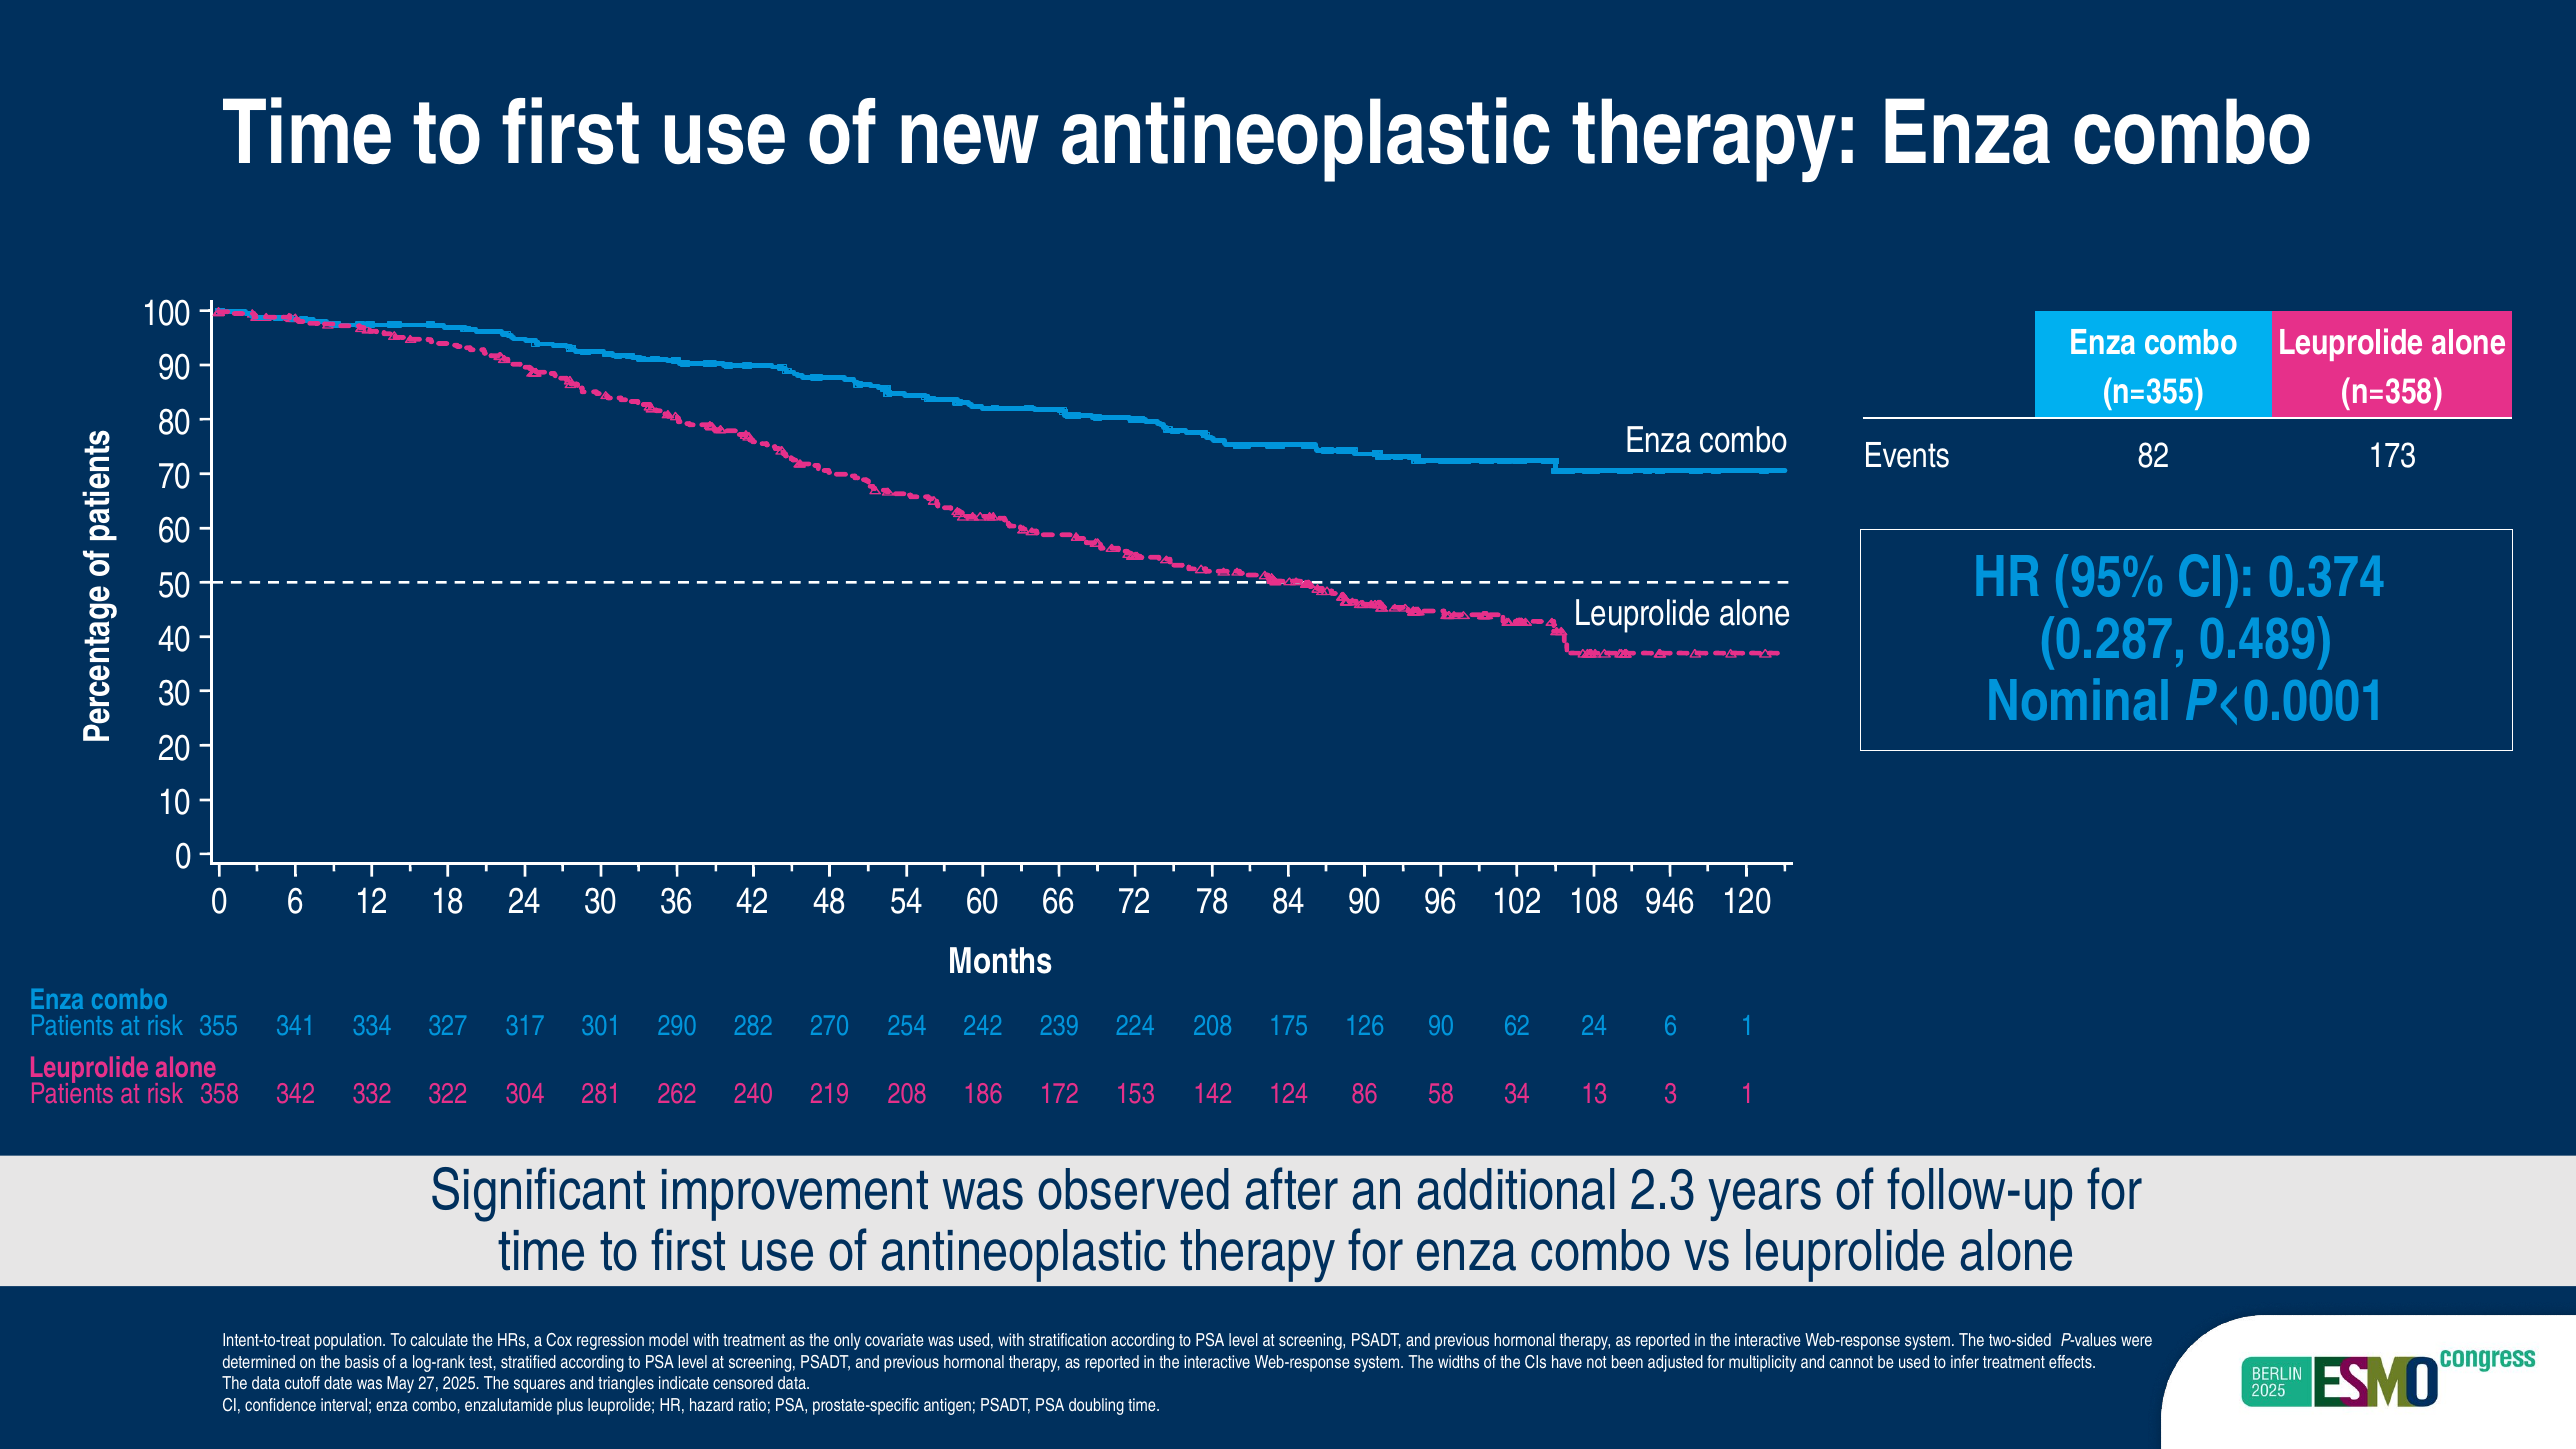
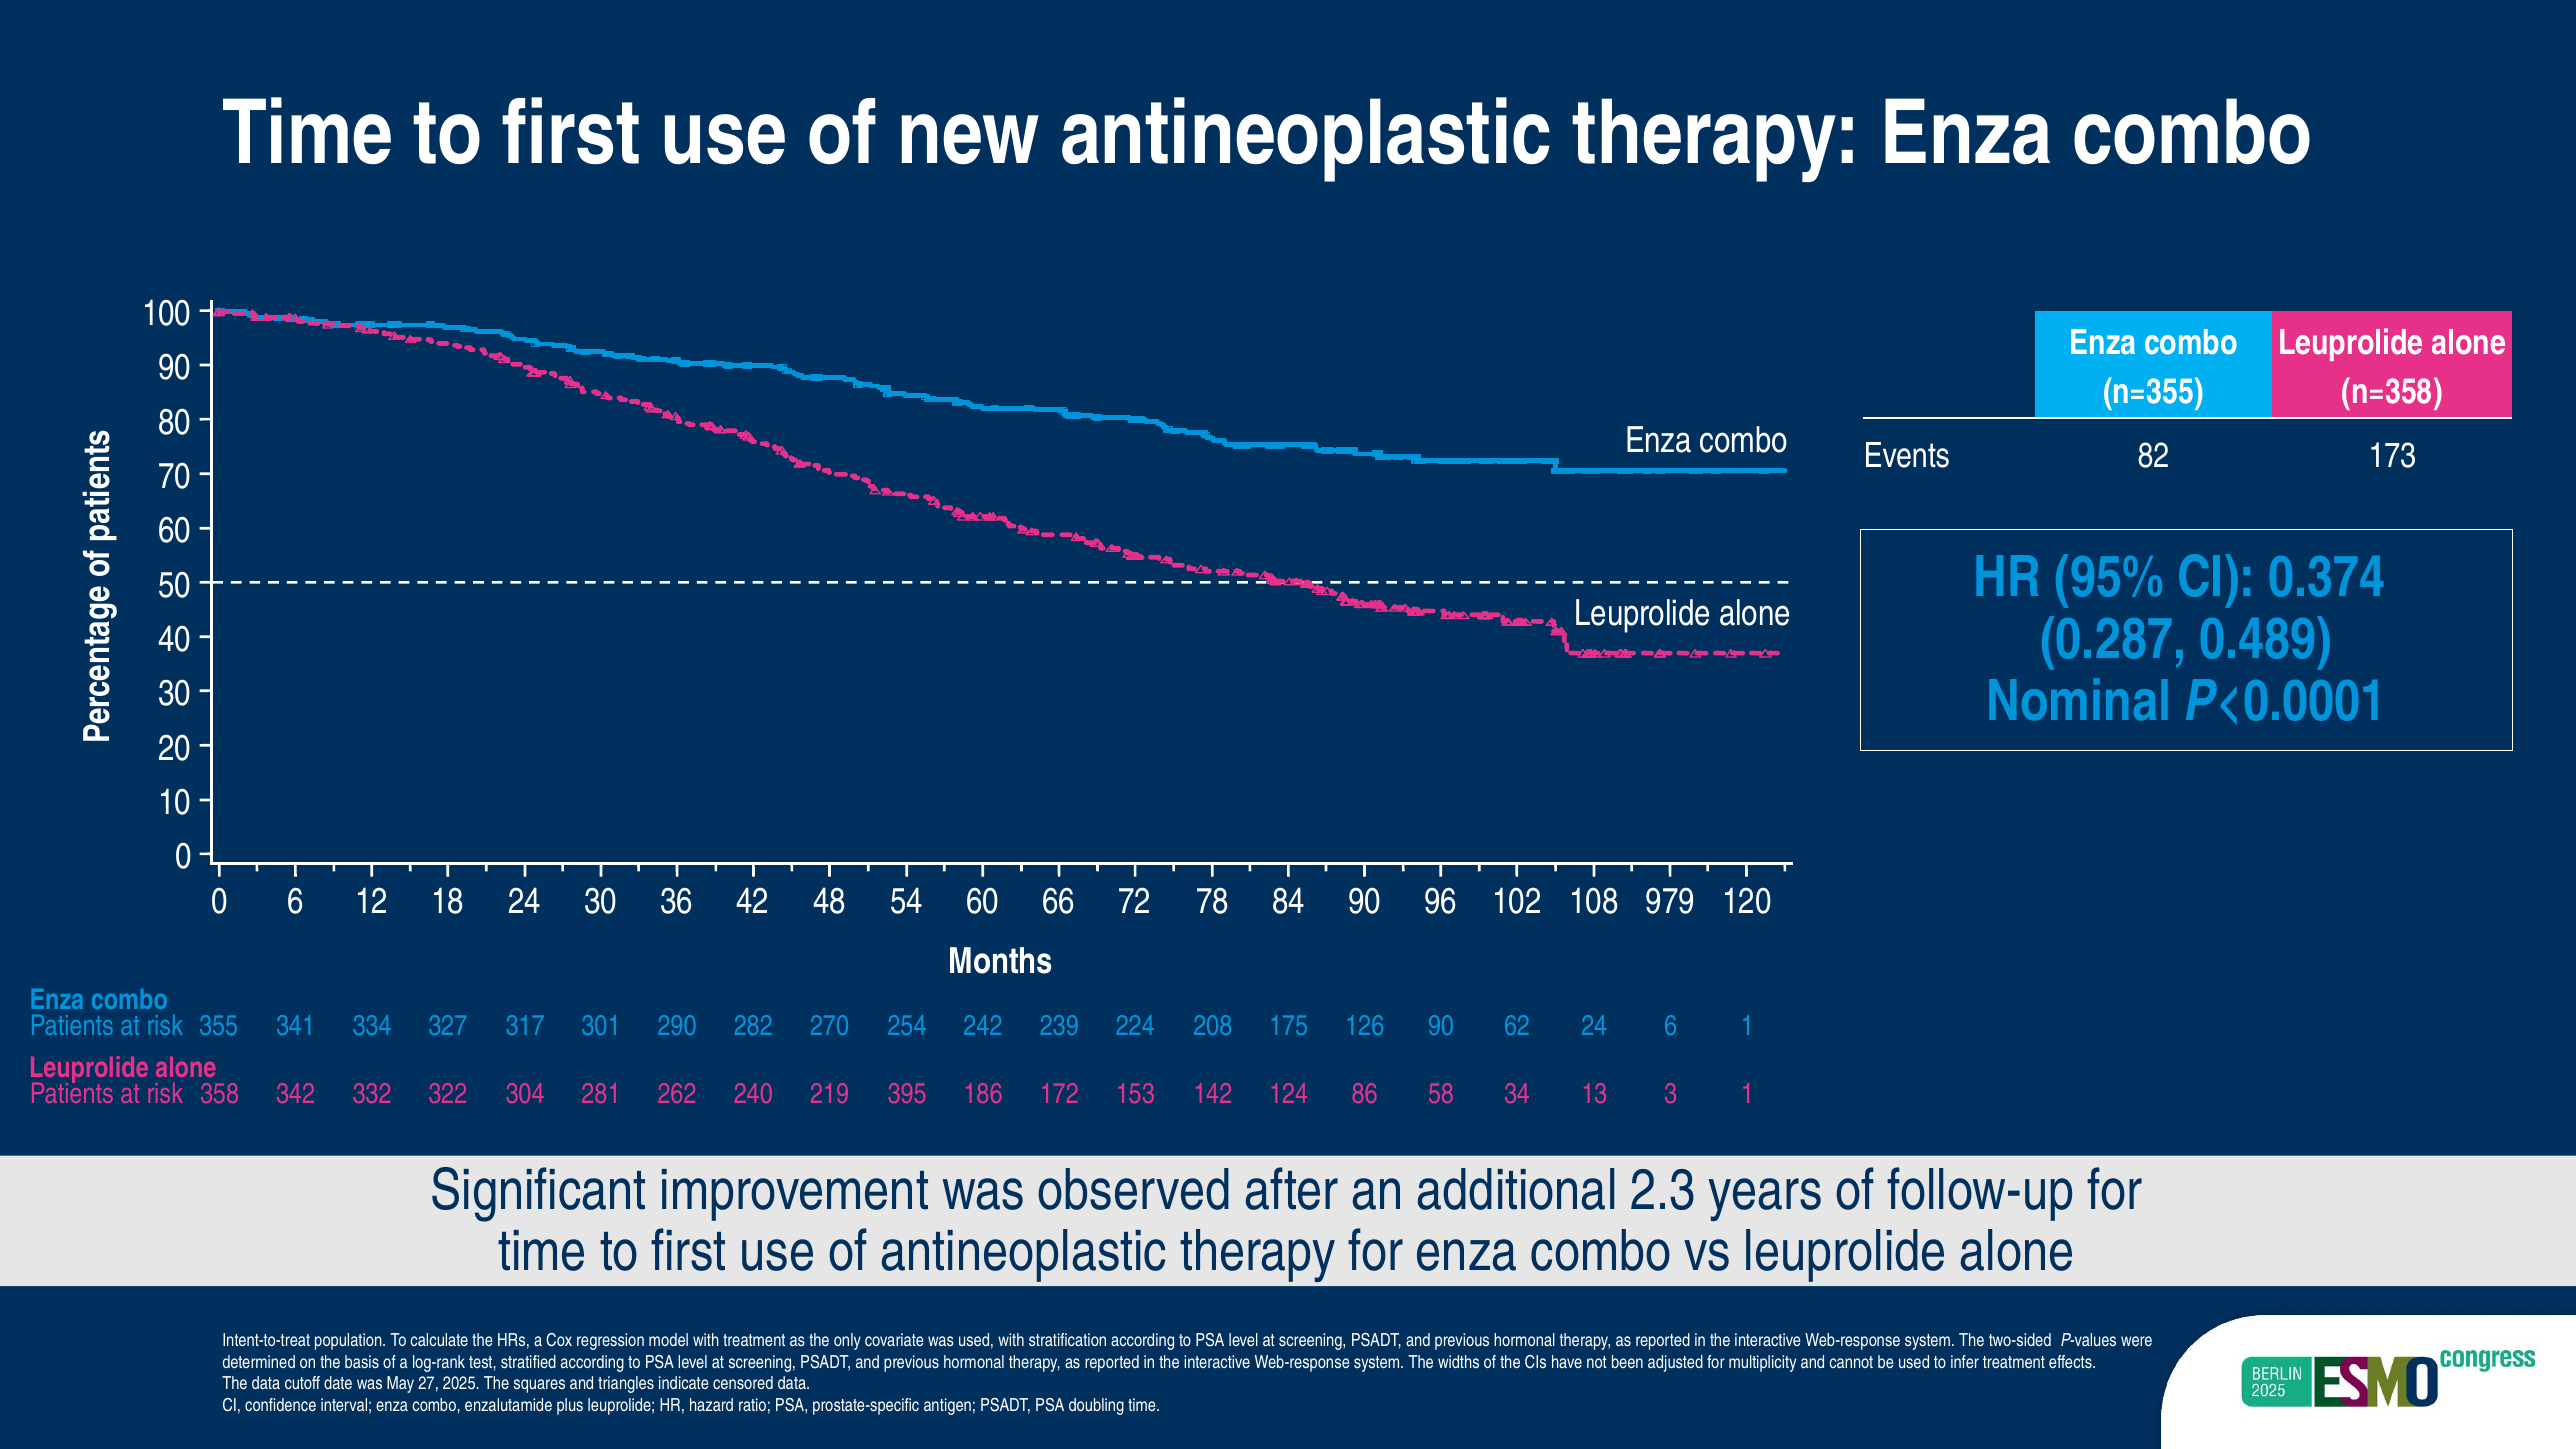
946: 946 -> 979 (1670, 902)
219 208: 208 -> 395 (907, 1094)
